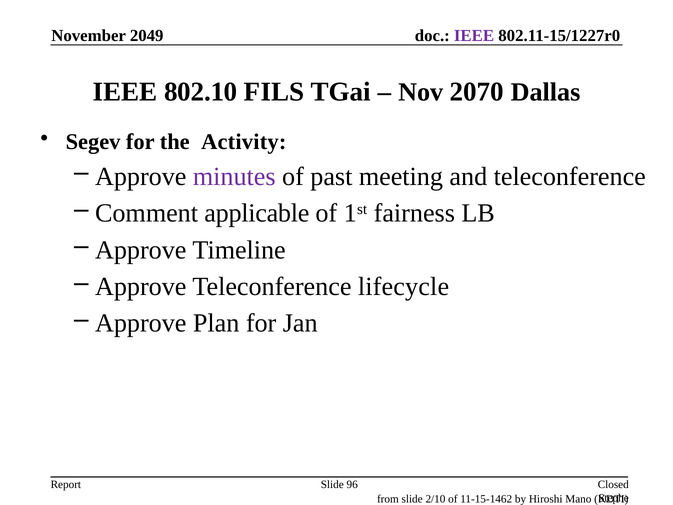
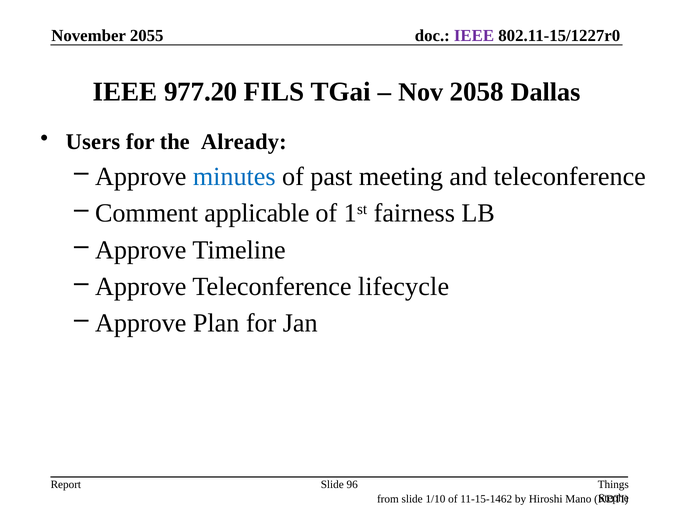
2049: 2049 -> 2055 (147, 36)
802.10: 802.10 -> 977.20 (201, 92)
2070: 2070 -> 2058 (477, 92)
Segev: Segev -> Users (93, 142)
Activity: Activity -> Already (244, 142)
minutes colour: purple -> blue (234, 176)
Closed: Closed -> Things (613, 484)
2/10: 2/10 -> 1/10 (435, 499)
